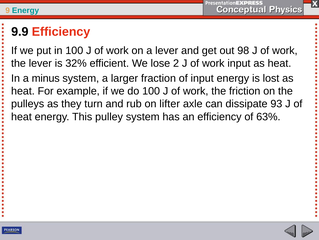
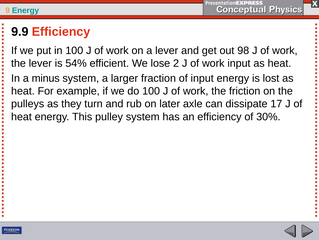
32%: 32% -> 54% (76, 63)
lifter: lifter -> later (170, 104)
93: 93 -> 17 (276, 104)
63%: 63% -> 30% (268, 116)
